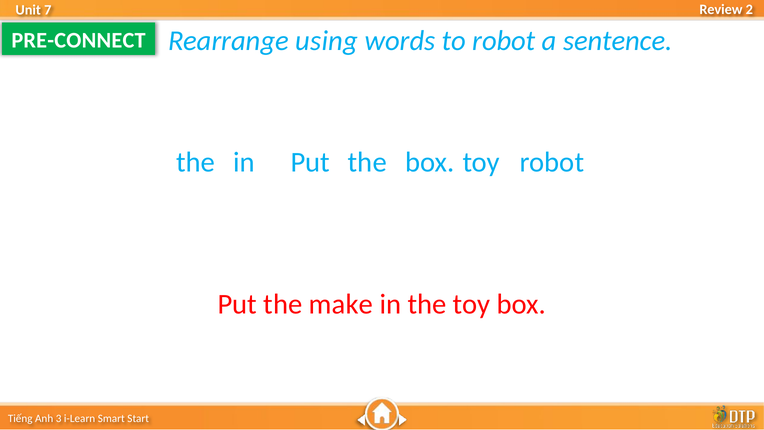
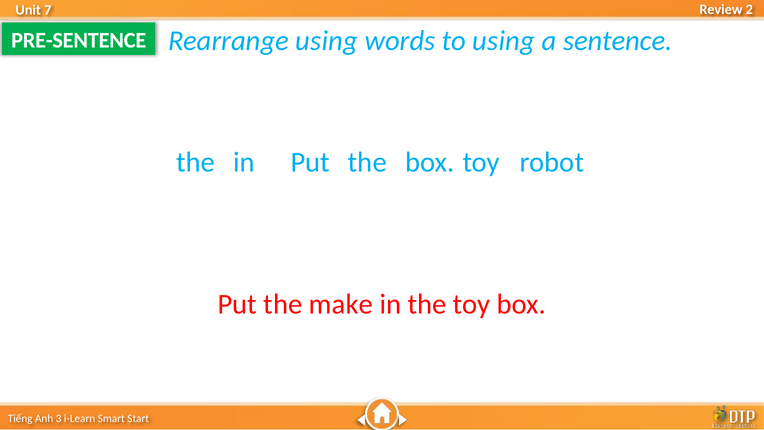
PRE-CONNECT: PRE-CONNECT -> PRE-SENTENCE (79, 40)
to robot: robot -> using (504, 41)
